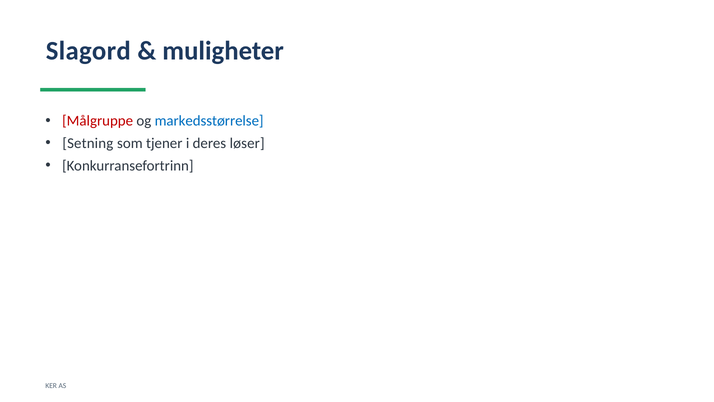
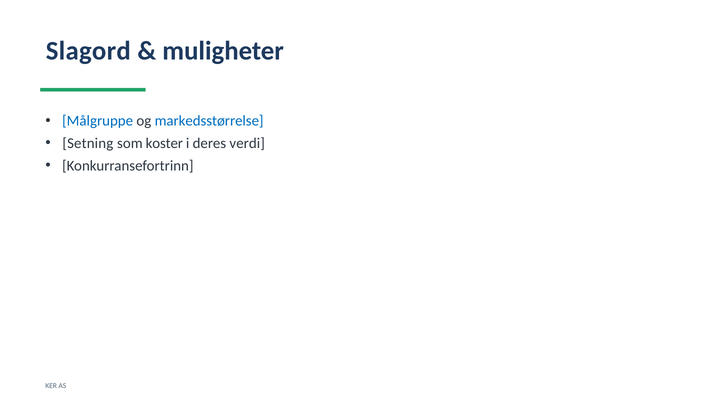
Målgruppe colour: red -> blue (98, 121)
tjener: tjener -> koster (164, 143)
løser: løser -> verdi (247, 143)
